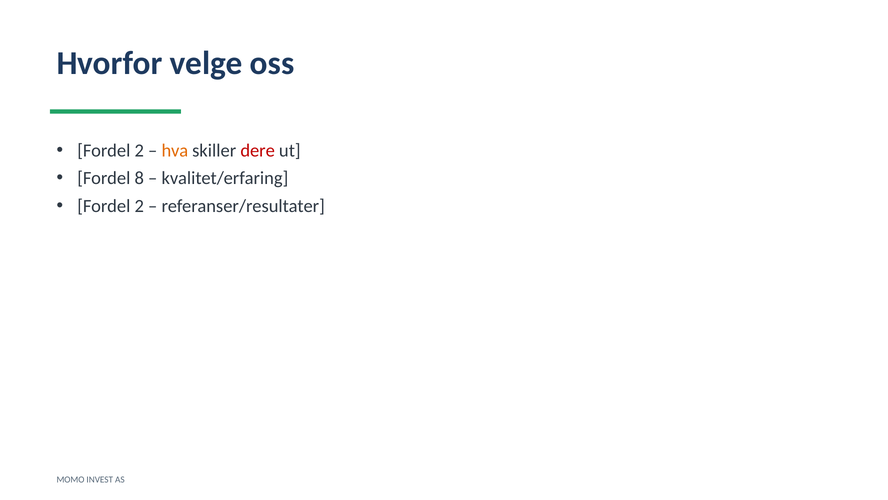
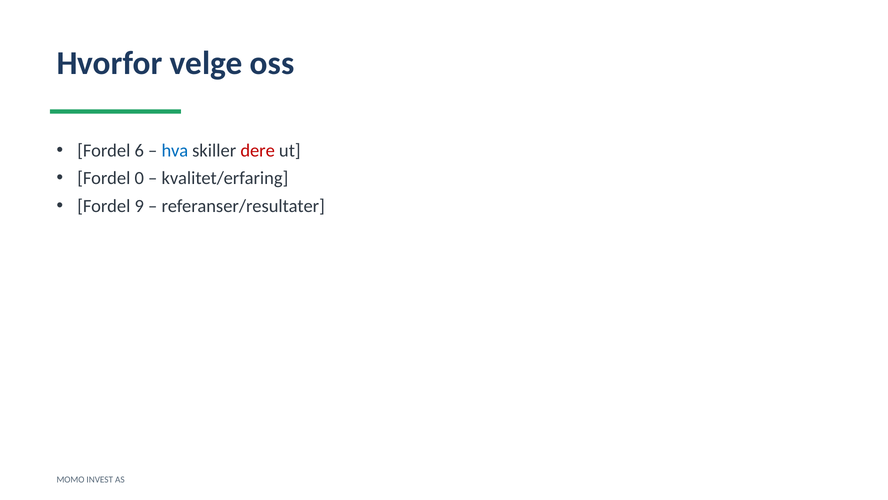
2: 2 -> 6 (139, 150)
hva colour: orange -> blue (175, 150)
8: 8 -> 0 (139, 178)
2: 2 -> 9 (139, 206)
